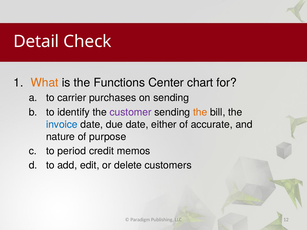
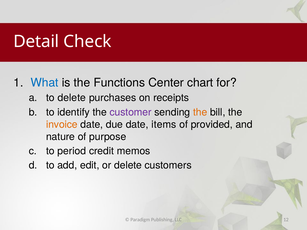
What colour: orange -> blue (45, 83)
to carrier: carrier -> delete (72, 98)
on sending: sending -> receipts (171, 98)
invoice colour: blue -> orange (62, 125)
either: either -> items (164, 125)
accurate: accurate -> provided (212, 125)
